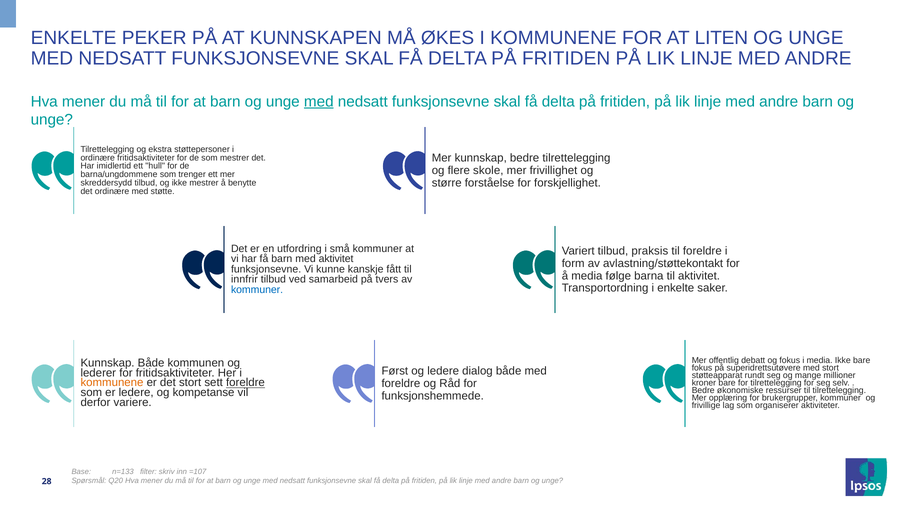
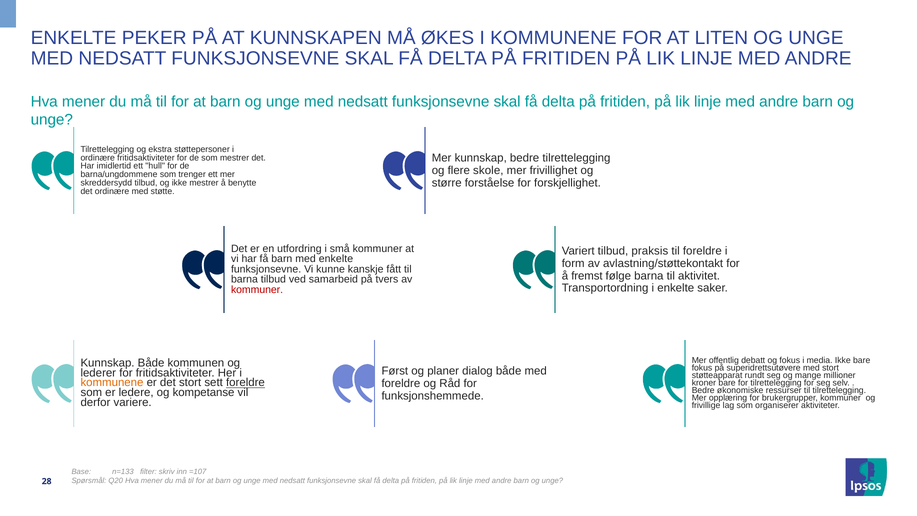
med underline: present -> none (319, 101)
med aktivitet: aktivitet -> enkelte (336, 259)
å media: media -> fremst (587, 276)
innfrir: innfrir -> barna (244, 279)
kommuner colour: blue -> red (257, 290)
og ledere: ledere -> planer (443, 371)
